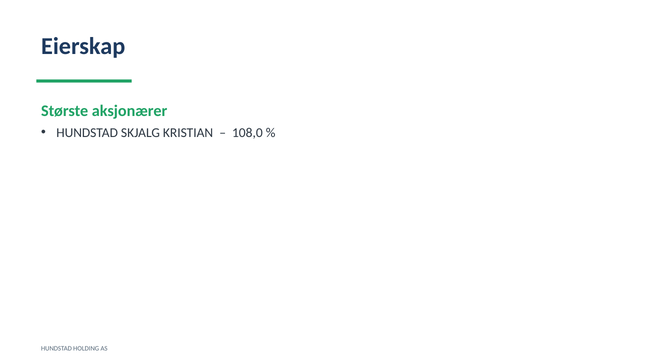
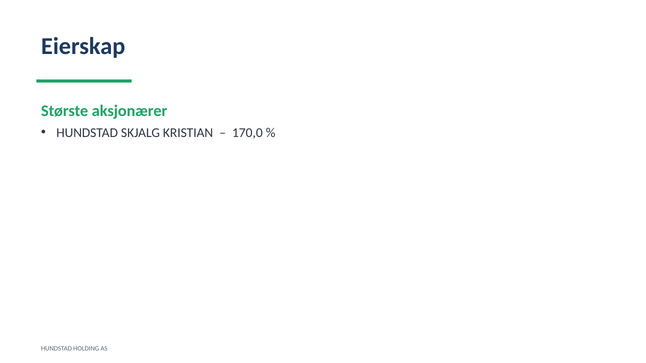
108,0: 108,0 -> 170,0 (247, 133)
